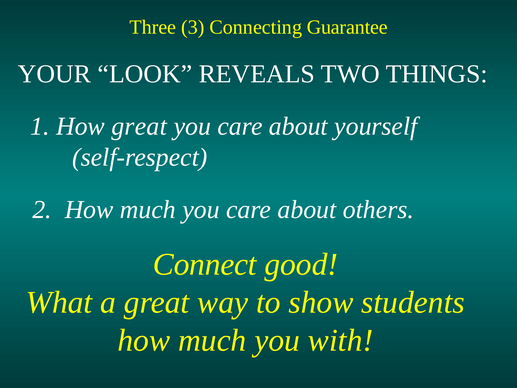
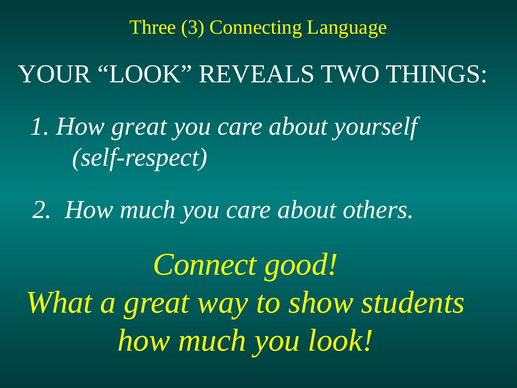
Guarantee: Guarantee -> Language (347, 27)
you with: with -> look (341, 340)
